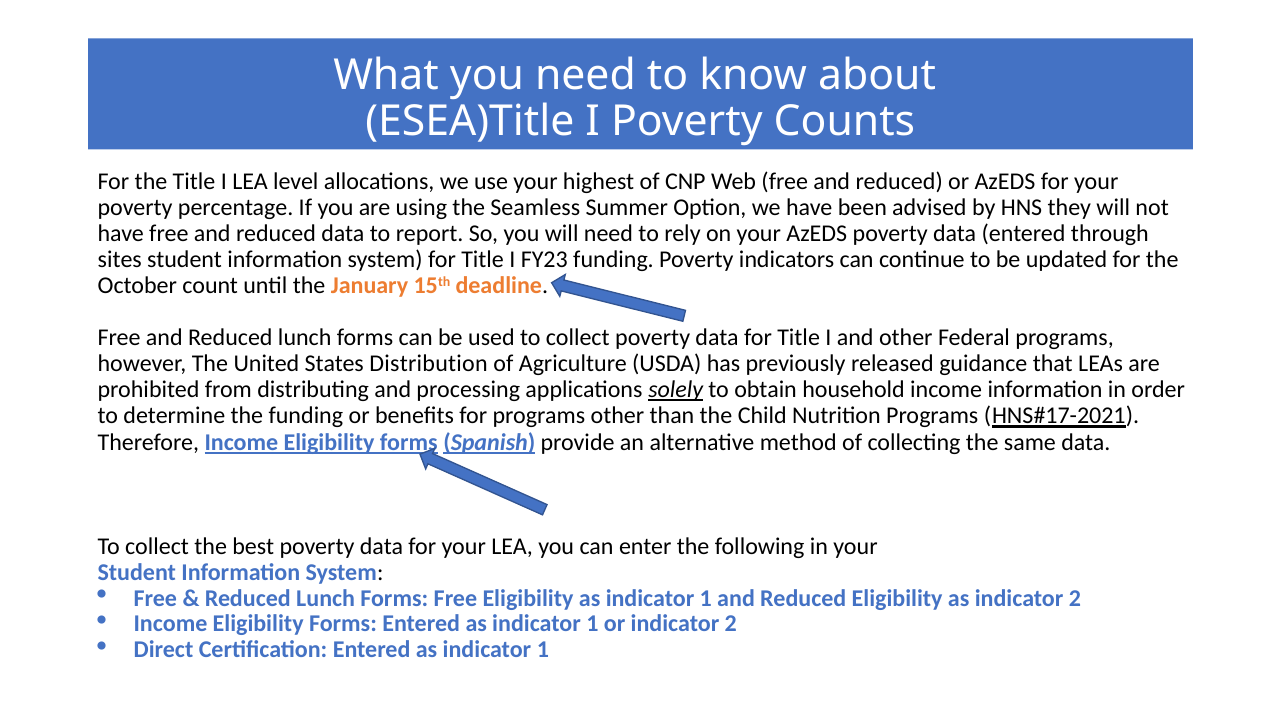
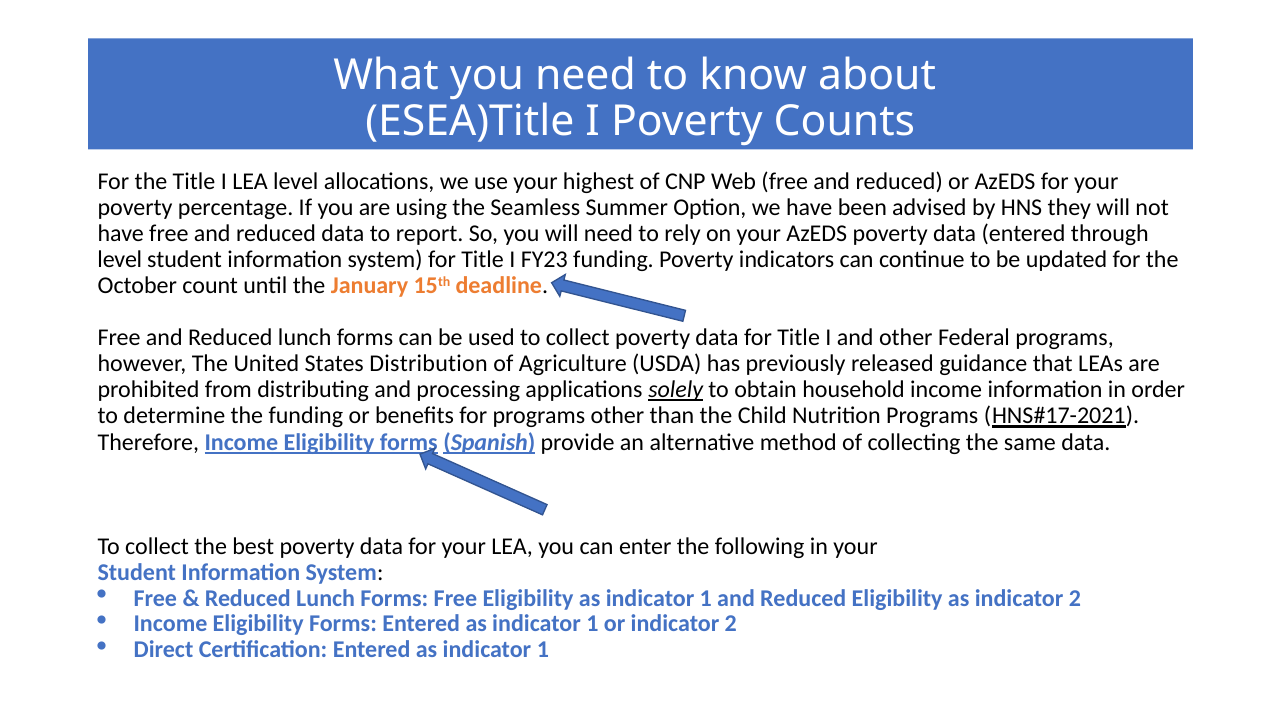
sites: sites -> level (120, 260)
